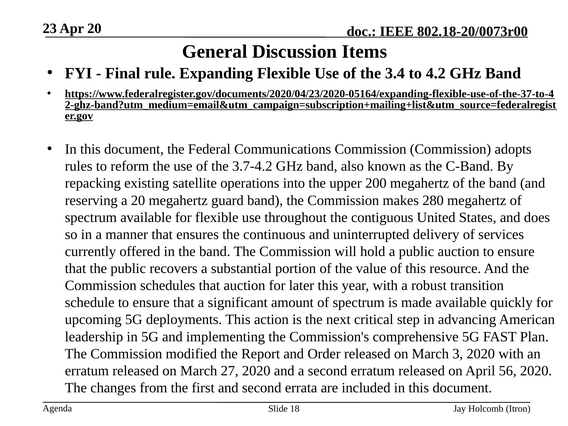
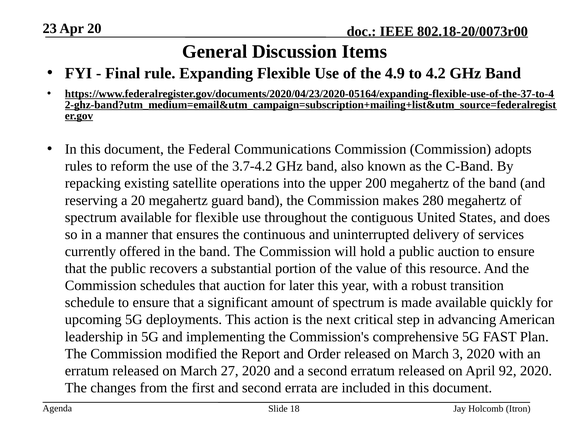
3.4: 3.4 -> 4.9 (395, 73)
56: 56 -> 92 (508, 371)
